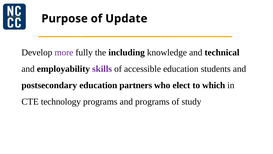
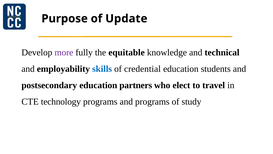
including: including -> equitable (127, 52)
skills colour: purple -> blue (102, 69)
accessible: accessible -> credential (142, 69)
which: which -> travel (214, 85)
